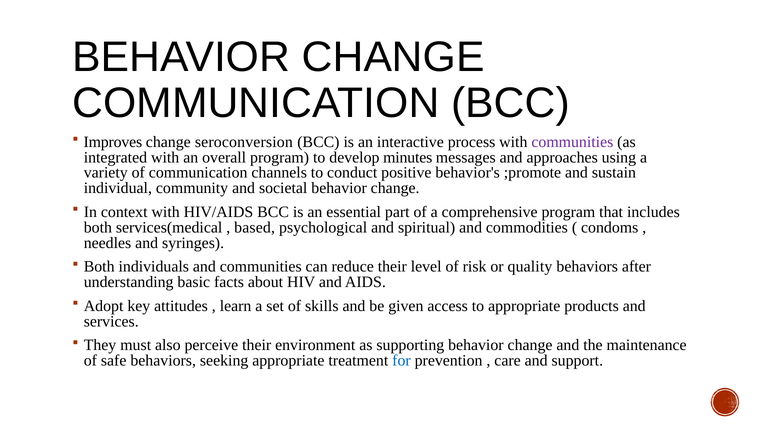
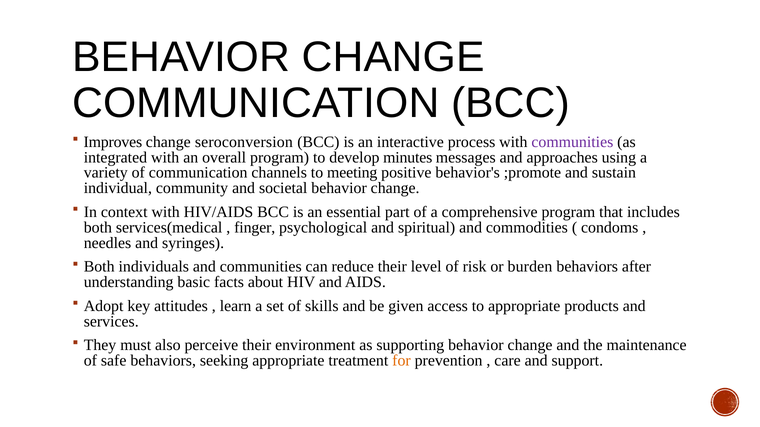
conduct: conduct -> meeting (352, 173)
based: based -> finger (255, 228)
quality: quality -> burden (530, 267)
for colour: blue -> orange (401, 361)
